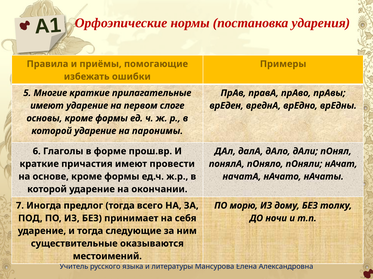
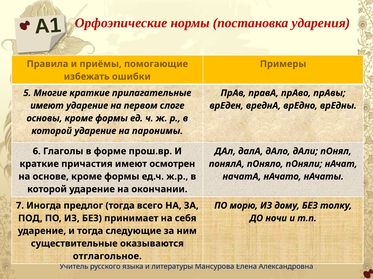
провести: провести -> осмотрен (172, 164)
местоимений: местоимений -> отглагольное (107, 257)
